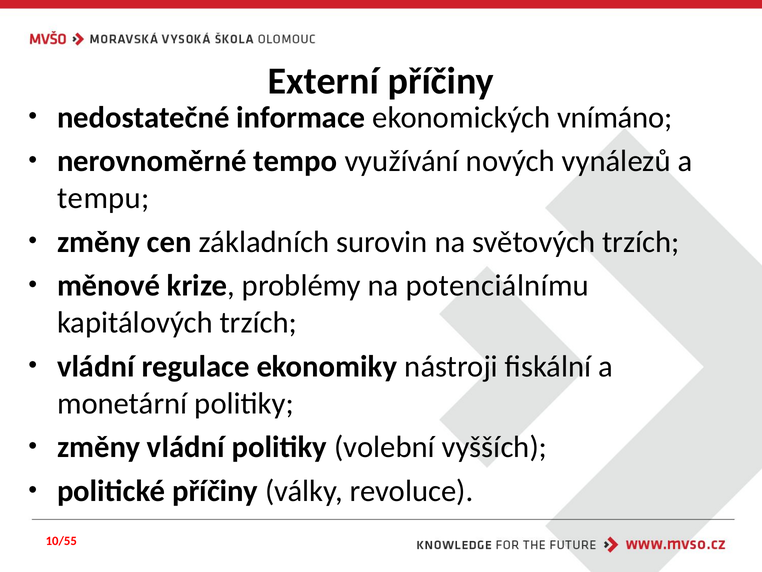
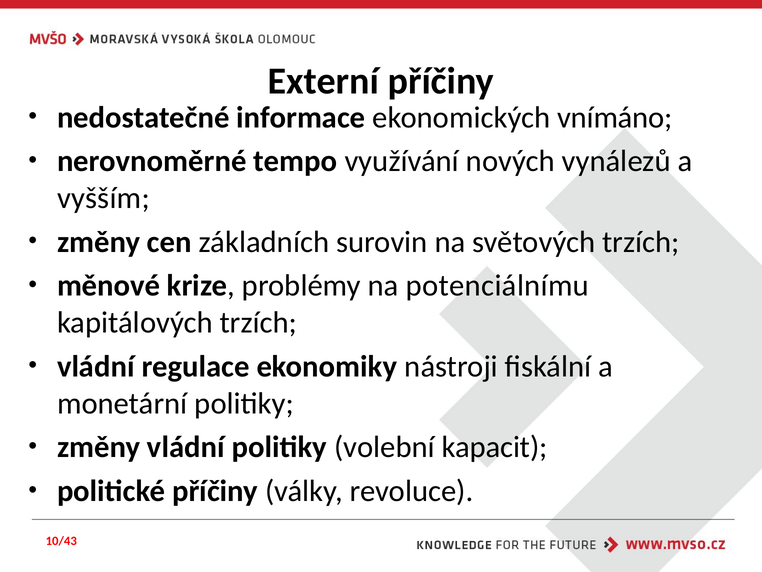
tempu: tempu -> vyšším (103, 198)
vyšších: vyšších -> kapacit (495, 447)
10/55: 10/55 -> 10/43 (61, 541)
